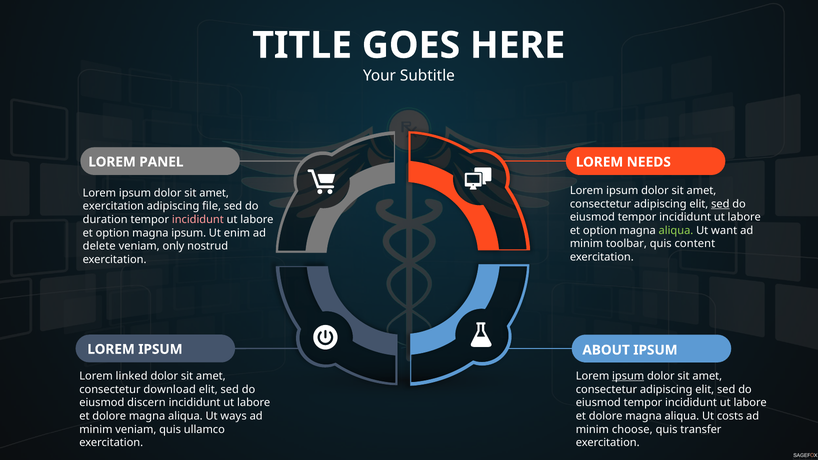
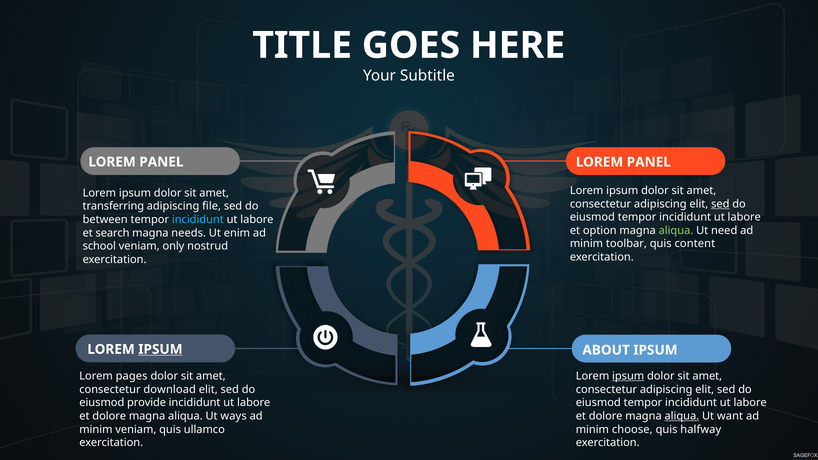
NEEDS: NEEDS -> PANEL (649, 162)
exercitation: exercitation -> transferring (113, 206)
duration: duration -> between (105, 220)
incididunt colour: pink -> light blue (198, 220)
want: want -> need (724, 231)
option: option -> search (113, 233)
magna ipsum: ipsum -> needs (189, 233)
delete: delete -> school (99, 246)
IPSUM underline: none -> present (160, 349)
linked: linked -> pages (132, 376)
discern: discern -> provide (147, 403)
aliqua underline: none -> present (682, 416)
costs: costs -> want (730, 416)
transfer: transfer -> halfway (701, 429)
